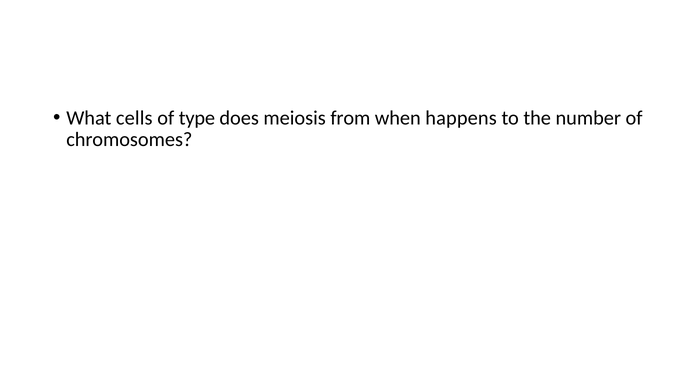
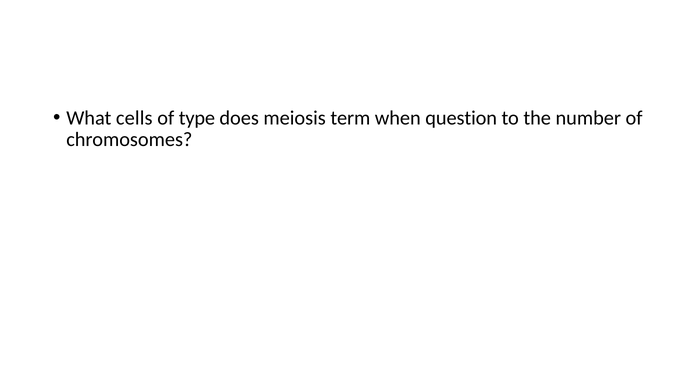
from: from -> term (350, 118)
happens: happens -> question (461, 118)
